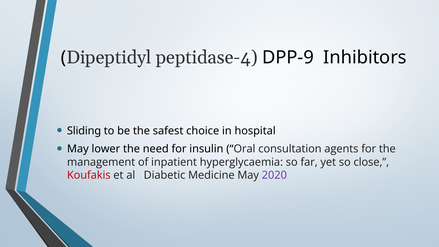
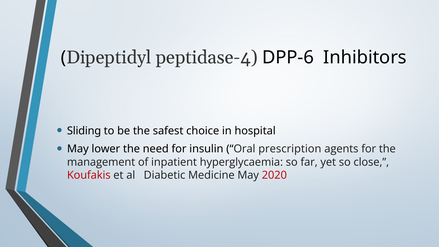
DPP-9: DPP-9 -> DPP-6 (288, 58)
consultation: consultation -> prescription (290, 149)
2020 colour: purple -> red (274, 175)
